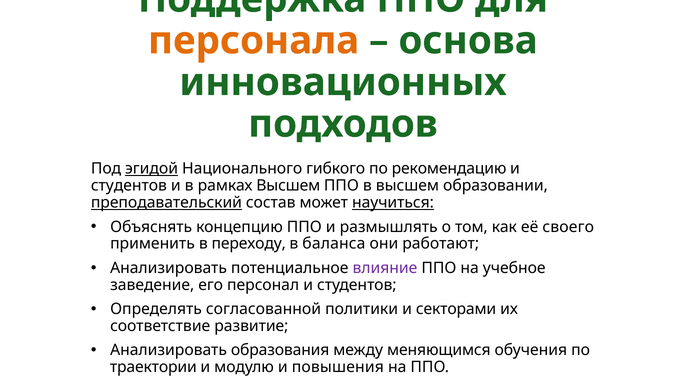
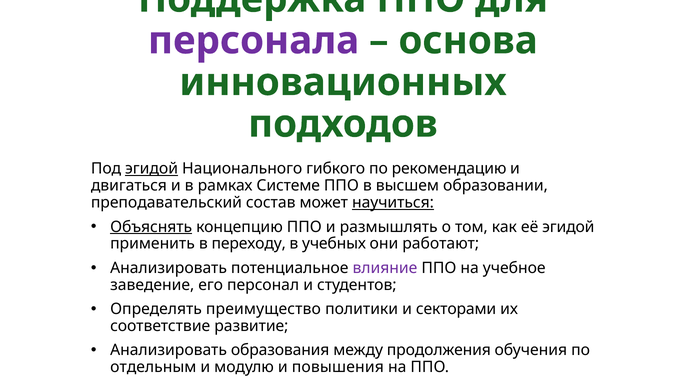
персонала colour: orange -> purple (254, 41)
студентов: студентов -> двигаться (129, 186)
рамках Высшем: Высшем -> Системе (288, 186)
преподавательский underline: present -> none (166, 203)
Объяснять underline: none -> present (151, 227)
её своего: своего -> эгидой (568, 227)
баланса: баланса -> учебных (334, 244)
согласованной: согласованной -> преимущество (263, 309)
меняющимся: меняющимся -> продолжения (439, 350)
траектории: траектории -> отдельным (153, 367)
